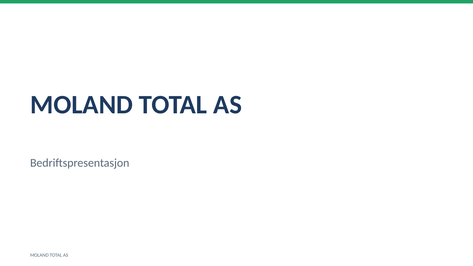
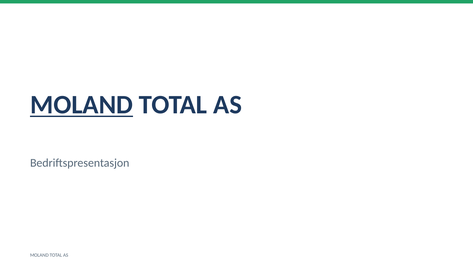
MOLAND underline: none -> present (82, 105)
